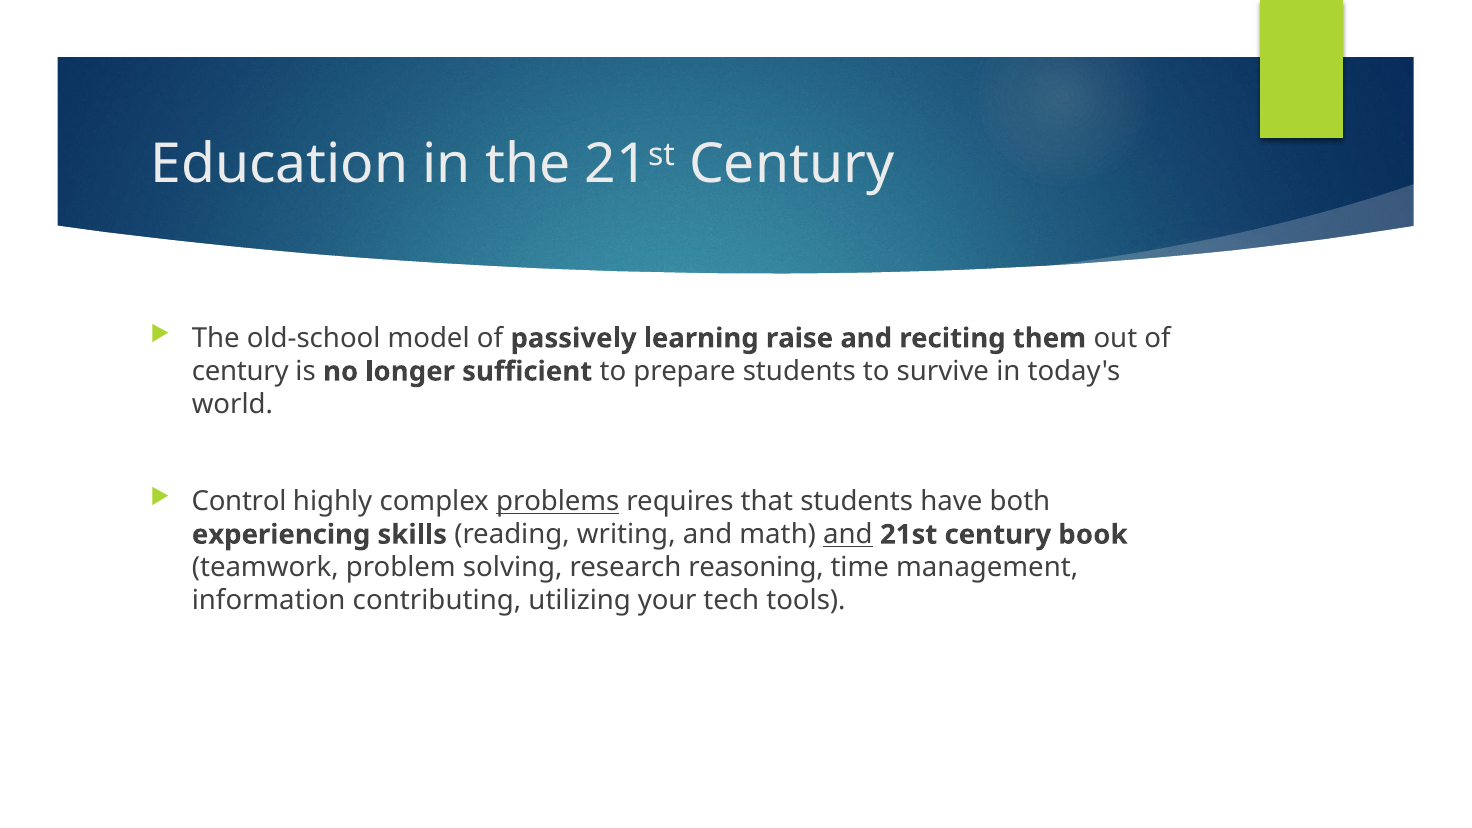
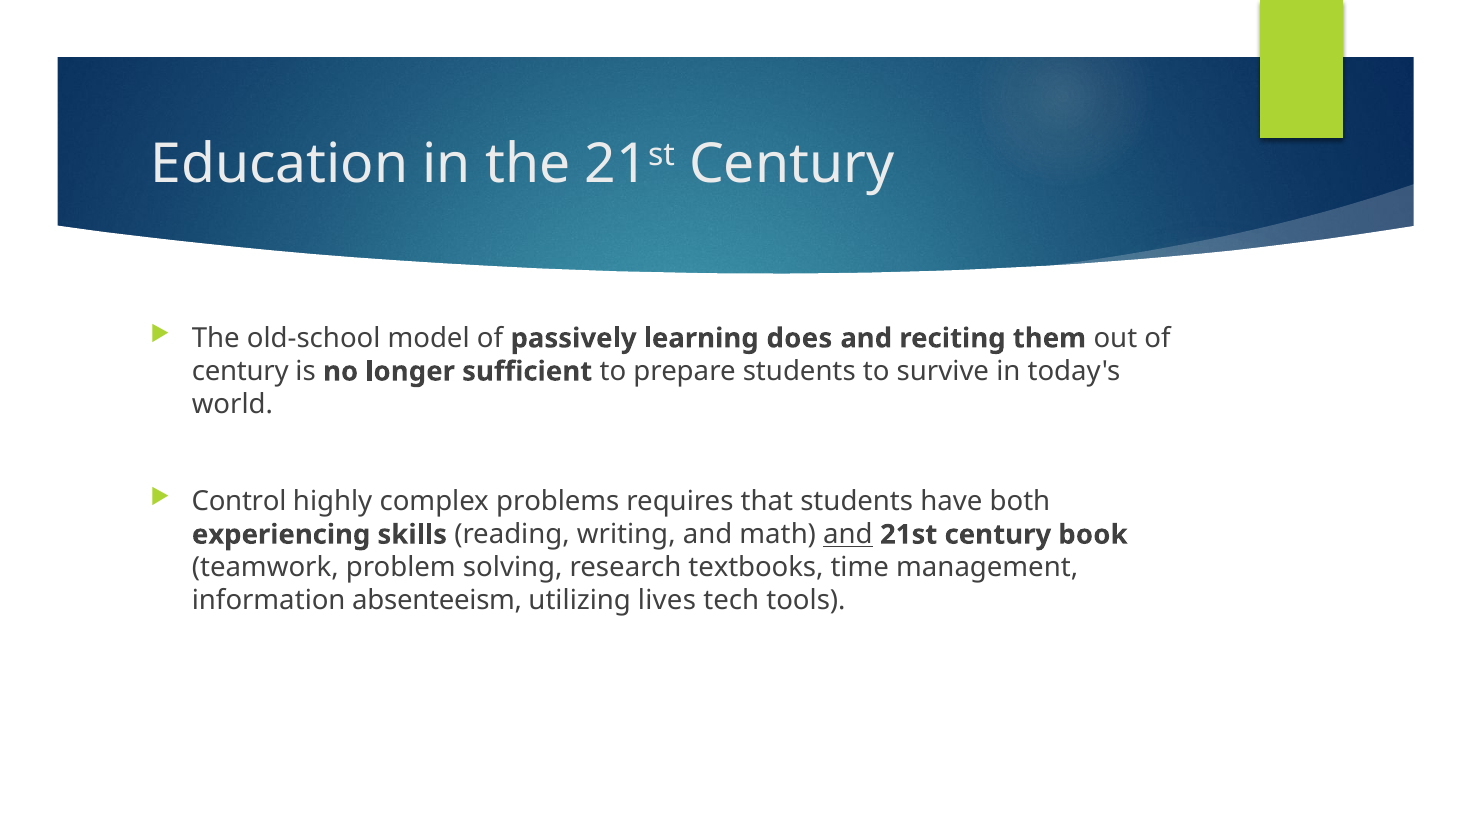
raise: raise -> does (799, 338)
problems underline: present -> none (558, 502)
reasoning: reasoning -> textbooks (756, 568)
contributing: contributing -> absenteeism (437, 601)
your: your -> lives (667, 601)
